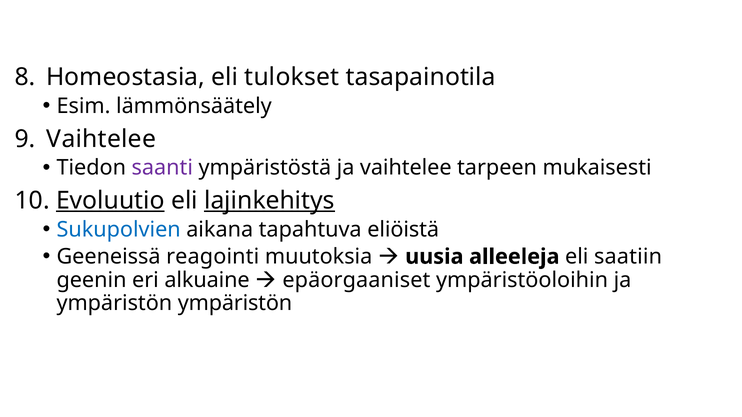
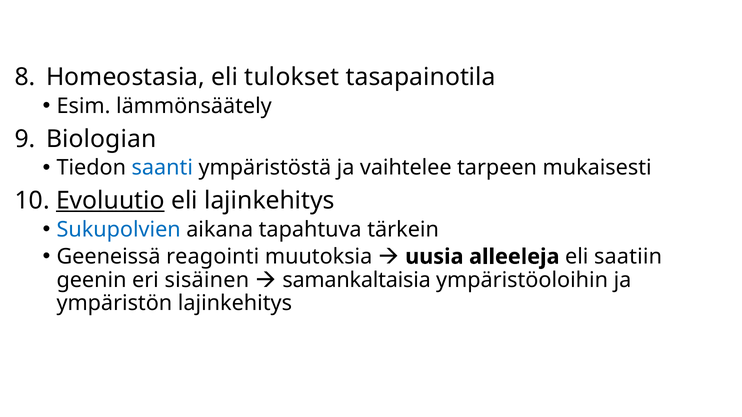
Vaihtelee: Vaihtelee -> Biologian (101, 139)
saanti colour: purple -> blue (162, 168)
lajinkehitys underline: present -> none (270, 201)
eliöistä: eliöistä -> tärkein (403, 230)
alkuaine: alkuaine -> sisäinen (207, 280)
epäorgaaniset: epäorgaaniset -> samankaltaisia (357, 280)
ympäristön ympäristön: ympäristön -> lajinkehitys (235, 304)
